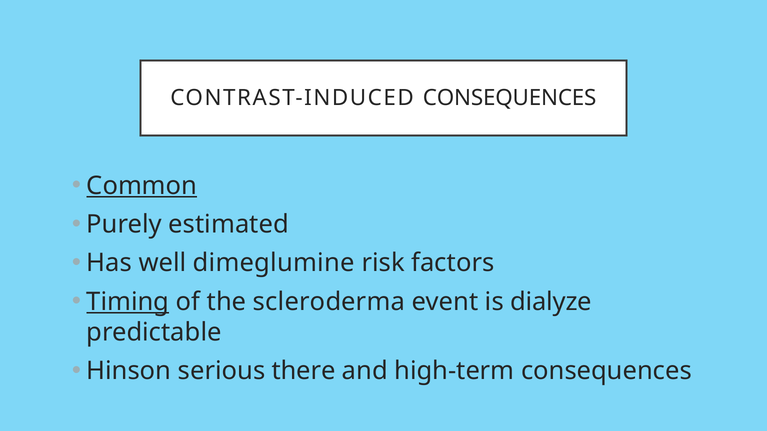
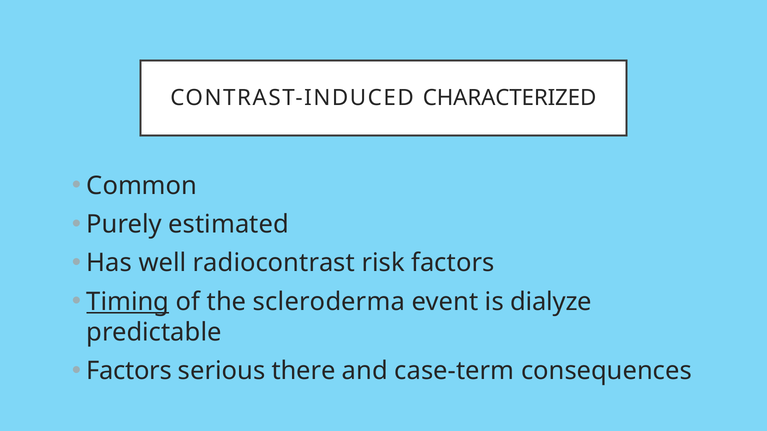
CONTRAST-INDUCED CONSEQUENCES: CONSEQUENCES -> CHARACTERIZED (510, 98)
Common underline: present -> none (142, 186)
dimeglumine: dimeglumine -> radiocontrast (274, 263)
Hinson: Hinson -> Factors (129, 371)
high-term: high-term -> case-term (454, 371)
